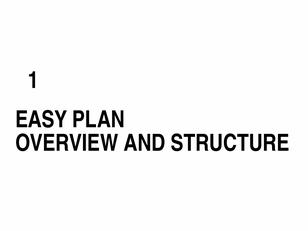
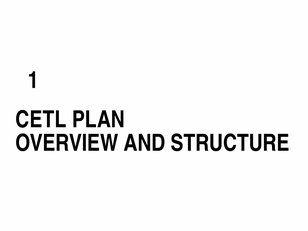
EASY: EASY -> CETL (41, 120)
